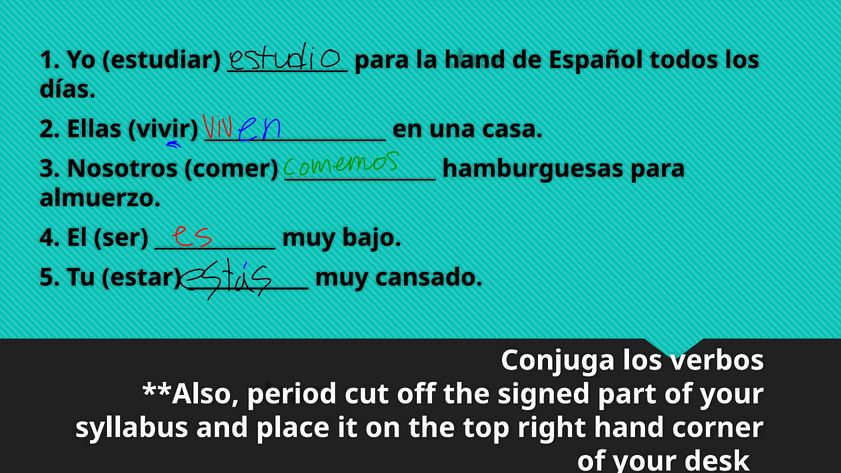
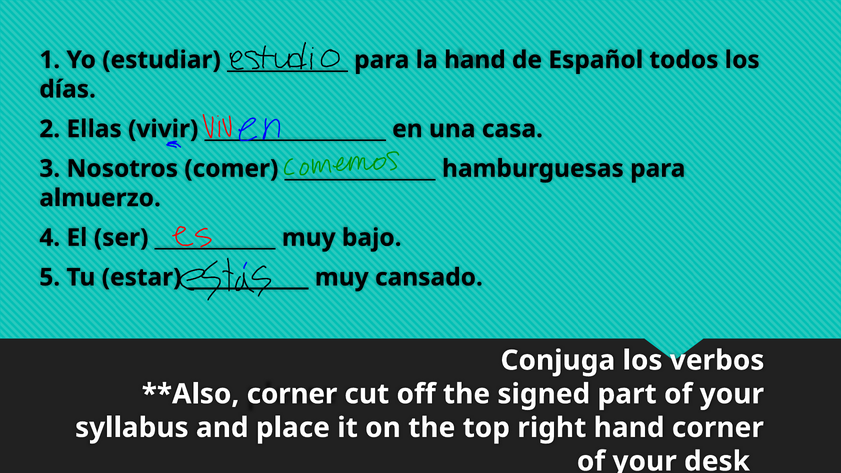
period: period -> corner (292, 394)
